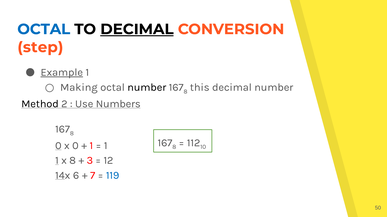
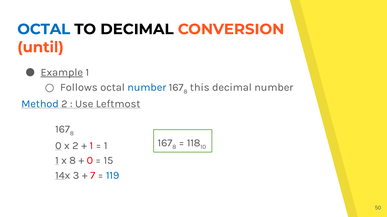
DECIMAL underline: present -> none (137, 29)
step: step -> until (40, 47)
Making: Making -> Follows (79, 88)
number colour: black -> blue (147, 88)
Method colour: black -> blue (40, 104)
Numbers: Numbers -> Leftmost (118, 104)
112: 112 -> 118 (194, 143)
x 0: 0 -> 2 (75, 146)
3: 3 -> 0 (90, 161)
12: 12 -> 15 (108, 161)
6: 6 -> 3 (76, 176)
